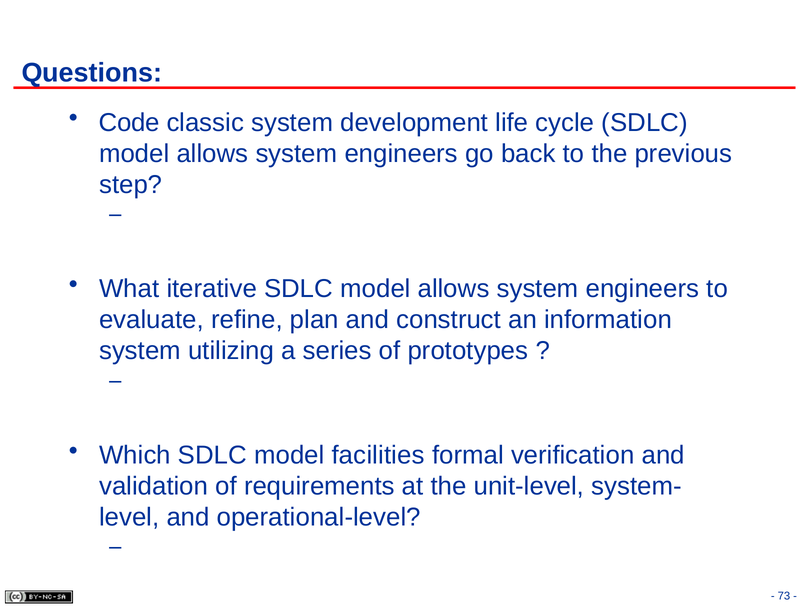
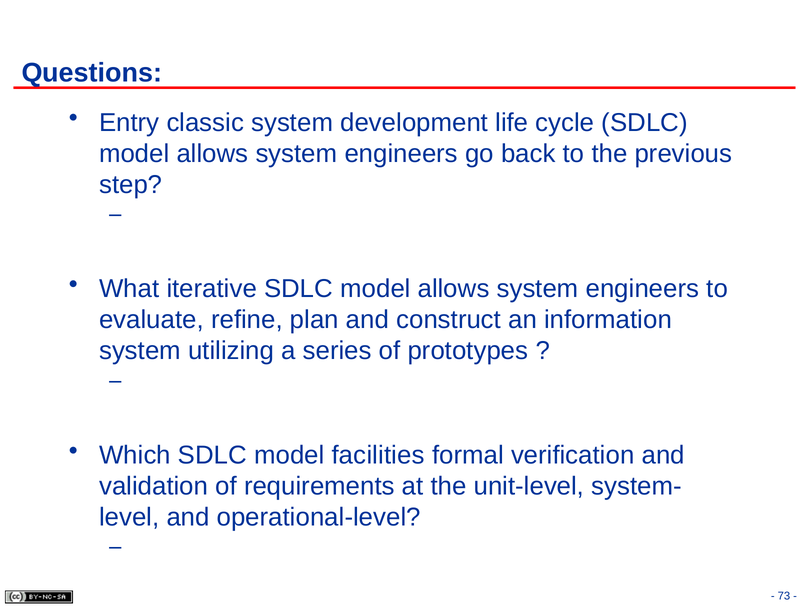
Code: Code -> Entry (129, 122)
